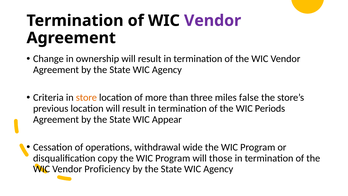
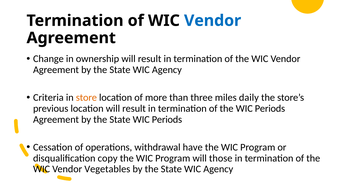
Vendor colour: purple -> blue (213, 21)
false: false -> daily (249, 97)
State WIC Appear: Appear -> Periods (167, 119)
wide: wide -> have (193, 147)
Proficiency: Proficiency -> Vegetables (107, 169)
